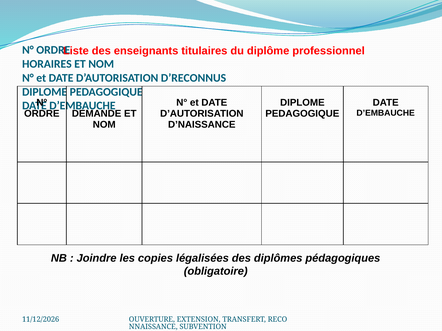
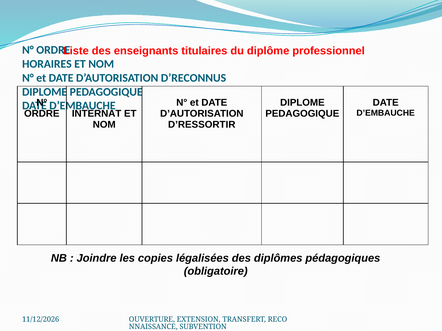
DEMANDE: DEMANDE -> INTERNAT (97, 114)
D’NAISSANCE: D’NAISSANCE -> D’RESSORTIR (202, 125)
